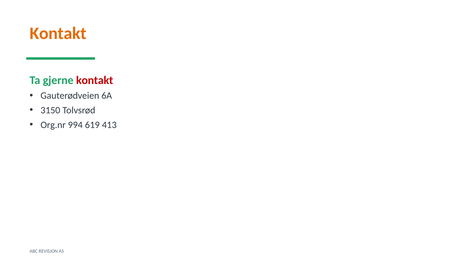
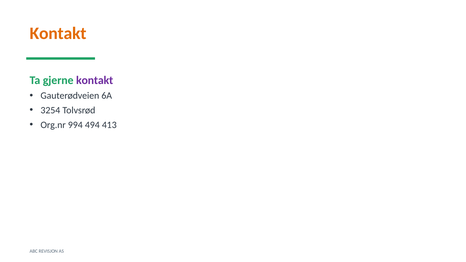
kontakt colour: red -> purple (95, 80)
3150: 3150 -> 3254 (50, 110)
619: 619 -> 494 (92, 125)
